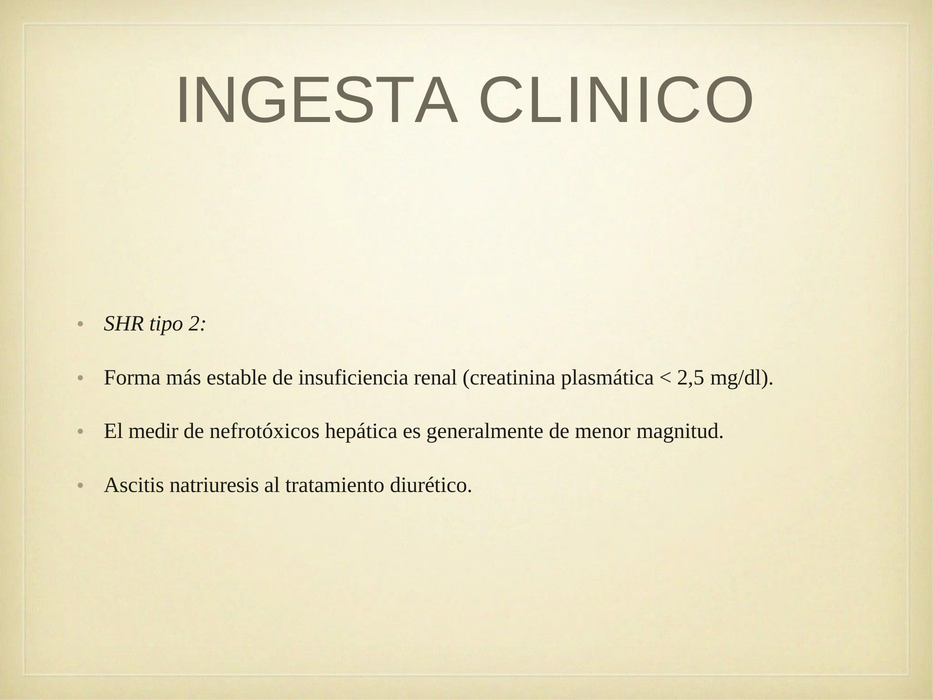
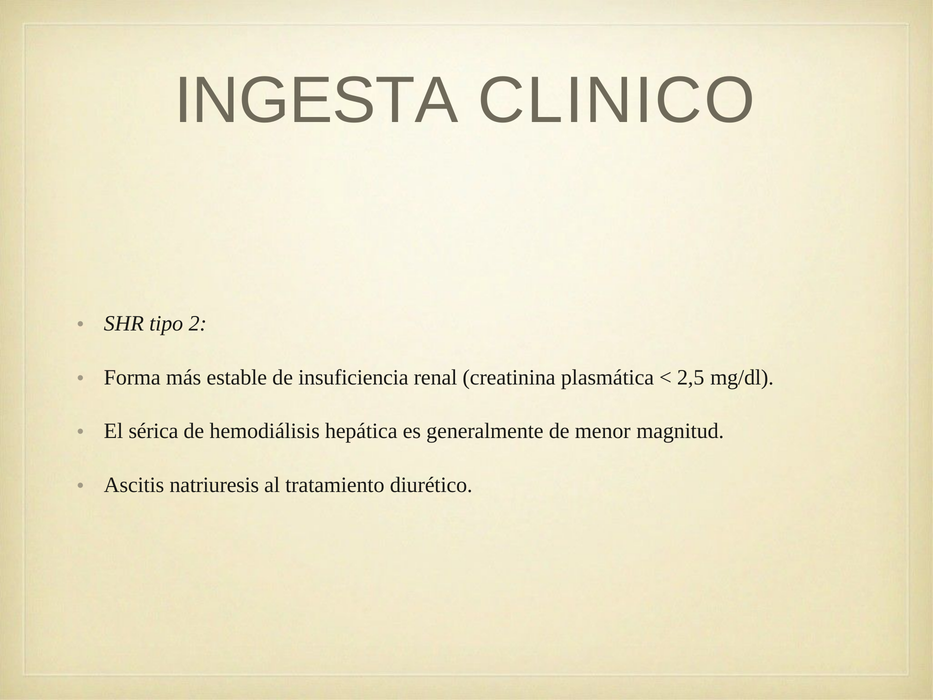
medir: medir -> sérica (153, 431)
nefrotóxicos: nefrotóxicos -> hemodiálisis (265, 431)
